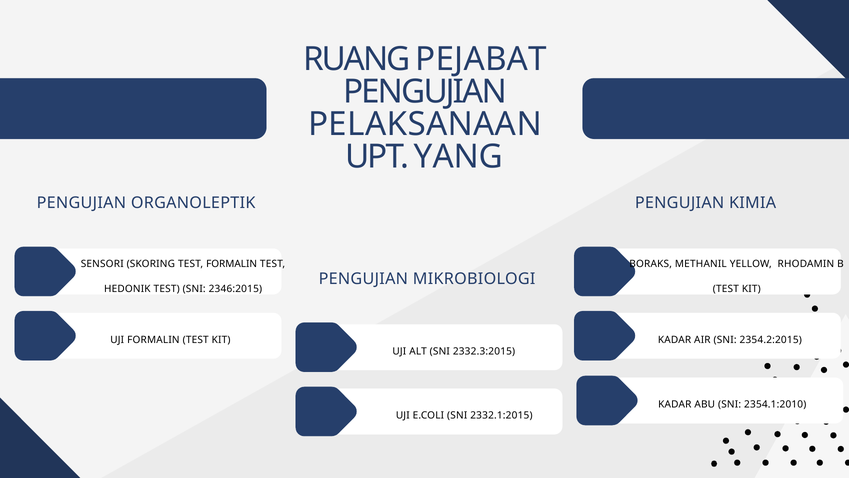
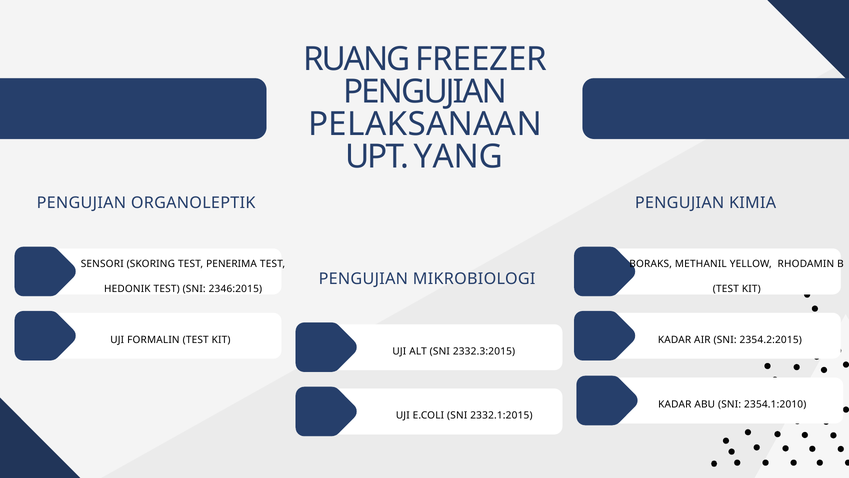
PEJABAT: PEJABAT -> FREEZER (481, 59)
TEST FORMALIN: FORMALIN -> PENERIMA (232, 264)
